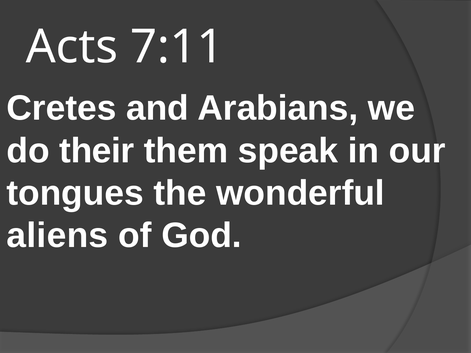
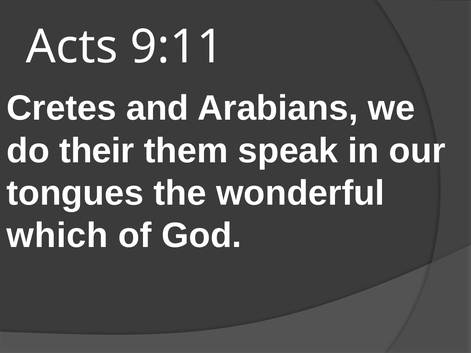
7:11: 7:11 -> 9:11 (177, 47)
aliens: aliens -> which (57, 236)
